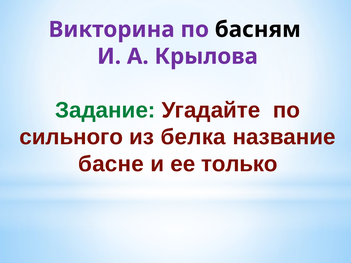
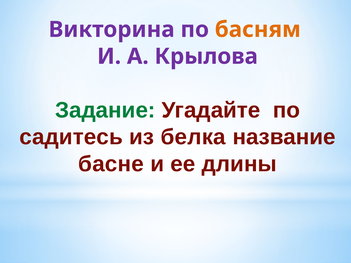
басням colour: black -> orange (258, 30)
сильного: сильного -> садитесь (71, 137)
только: только -> длины (239, 164)
